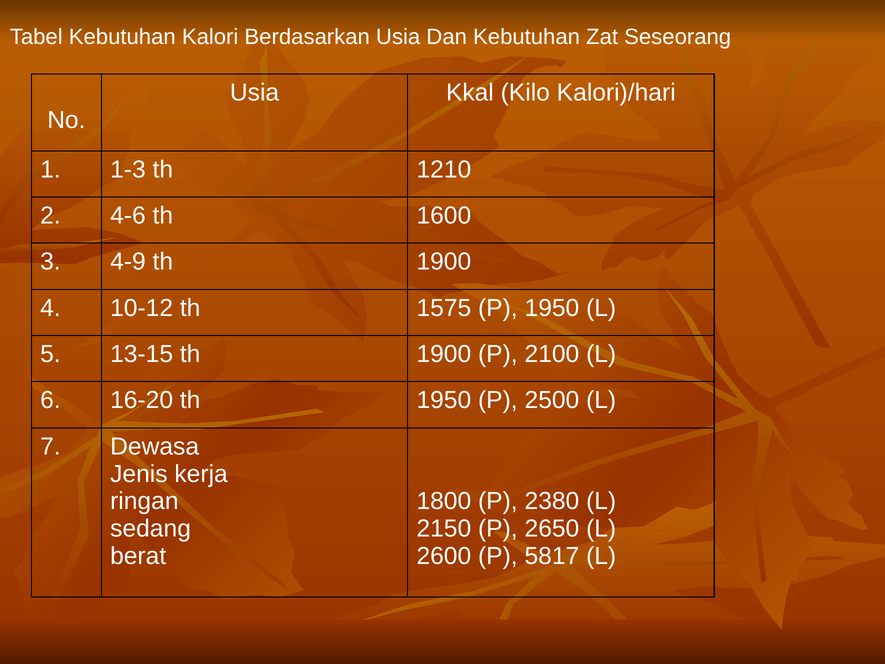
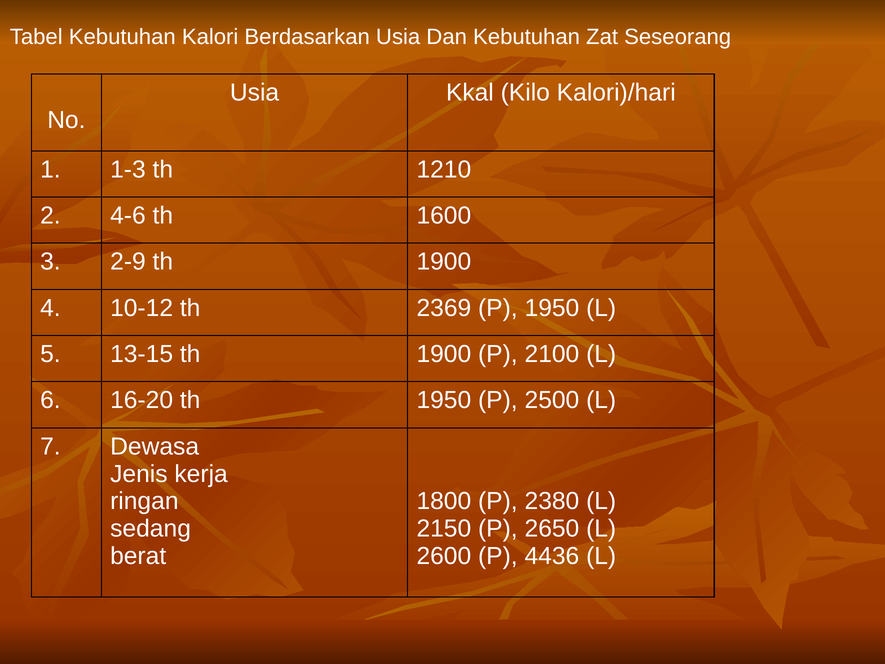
4-9: 4-9 -> 2-9 (128, 262)
1575: 1575 -> 2369 (444, 308)
5817: 5817 -> 4436 (552, 556)
